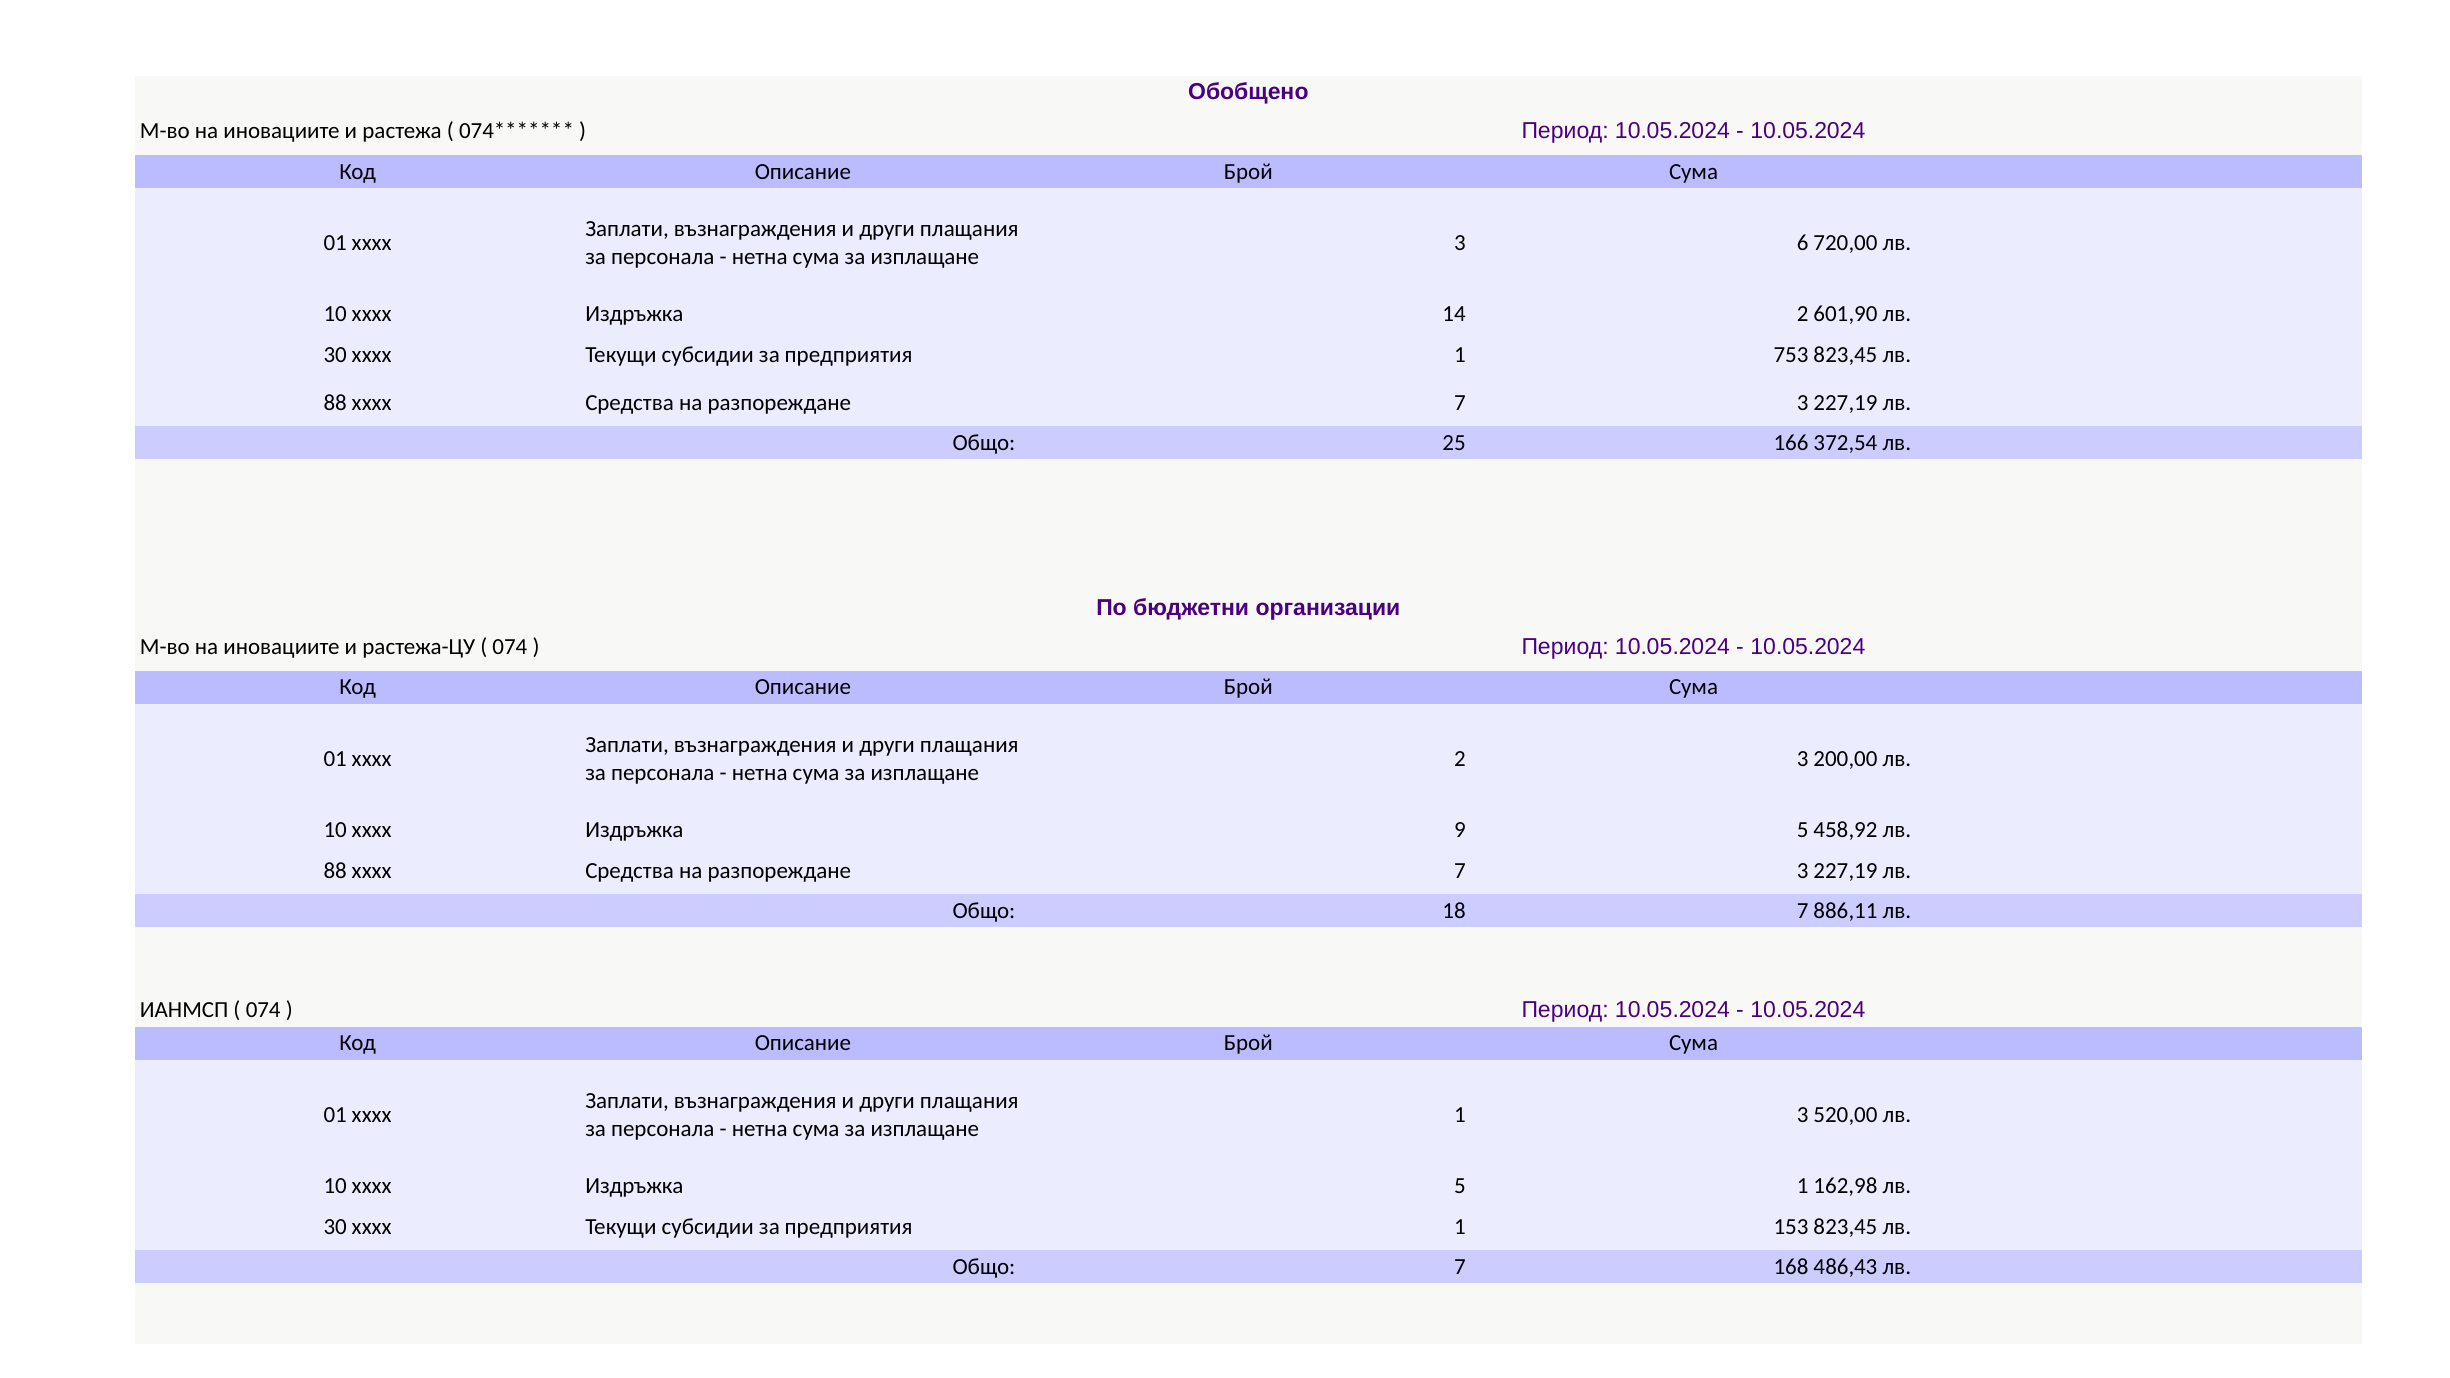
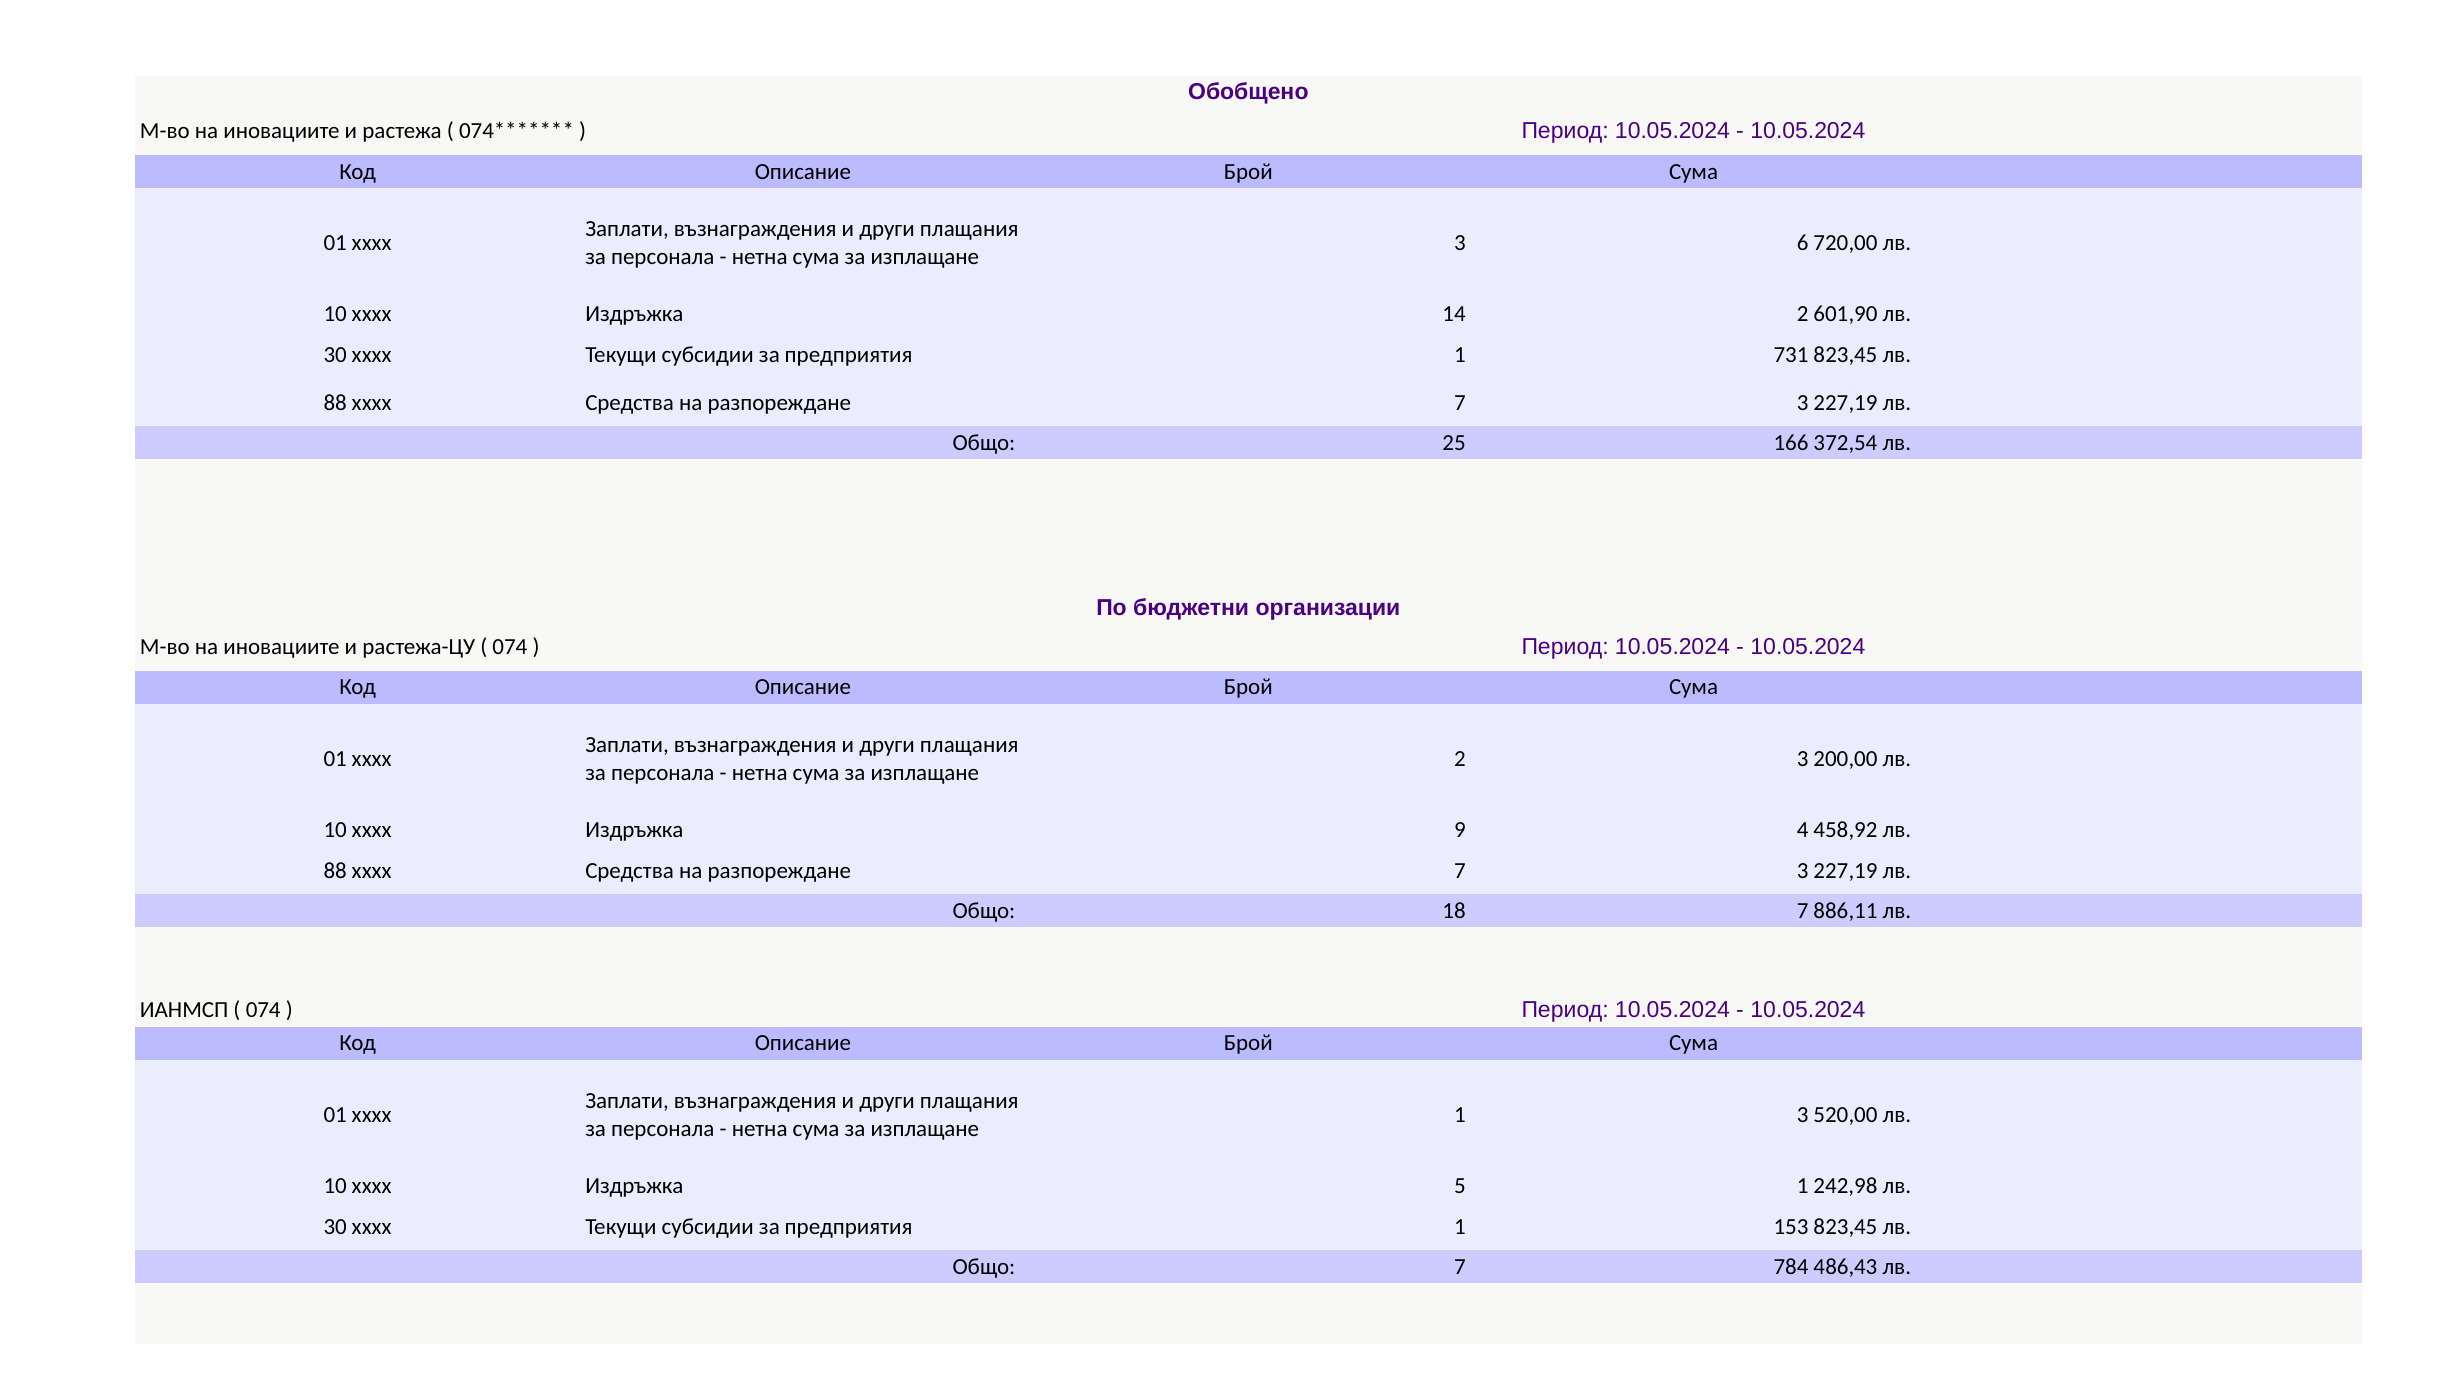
753: 753 -> 731 (1791, 355)
9 5: 5 -> 4 (1803, 830)
162,98: 162,98 -> 242,98 (1845, 1186)
168: 168 -> 784 (1791, 1267)
